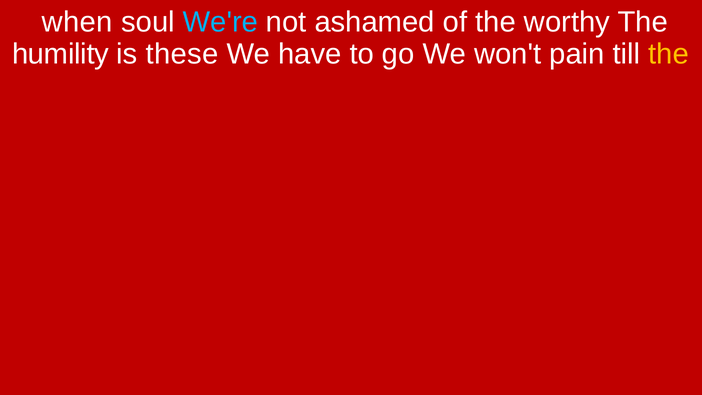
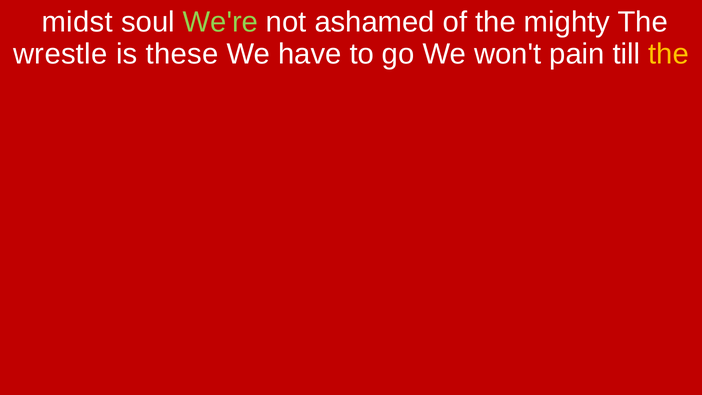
when: when -> midst (77, 22)
We're colour: light blue -> light green (220, 22)
worthy: worthy -> mighty (567, 22)
humility: humility -> wrestle (60, 54)
